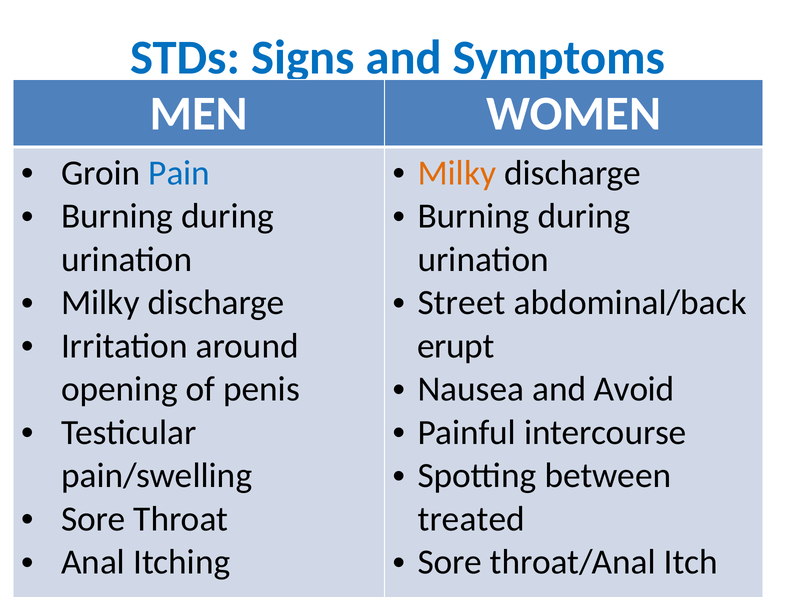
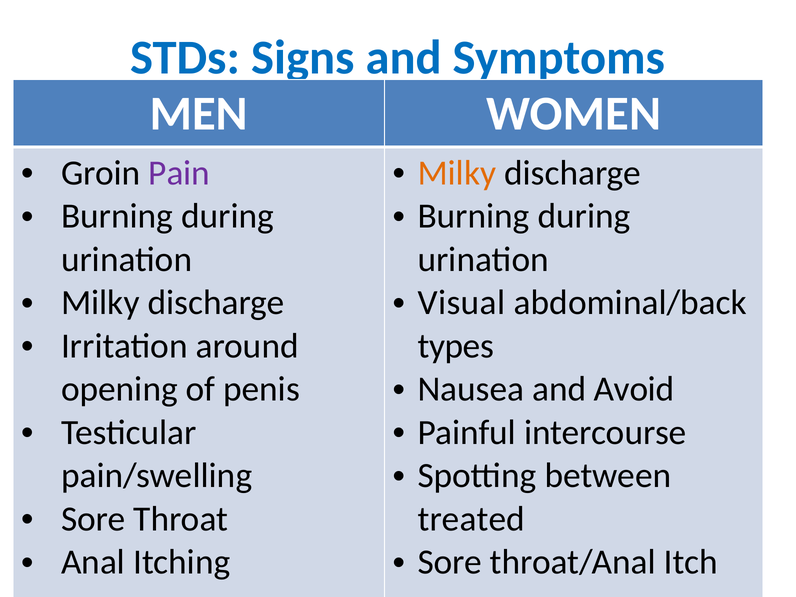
Pain colour: blue -> purple (179, 173)
Street: Street -> Visual (462, 303)
erupt: erupt -> types (456, 346)
